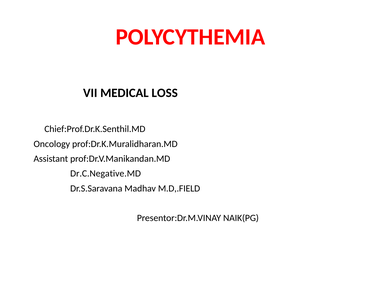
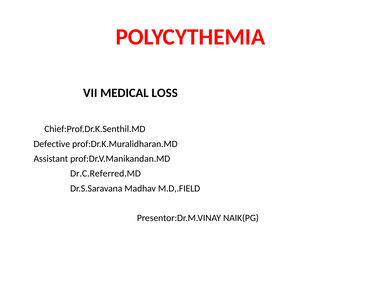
Oncology: Oncology -> Defective (52, 144)
Dr.C.Negative.MD: Dr.C.Negative.MD -> Dr.C.Referred.MD (106, 173)
